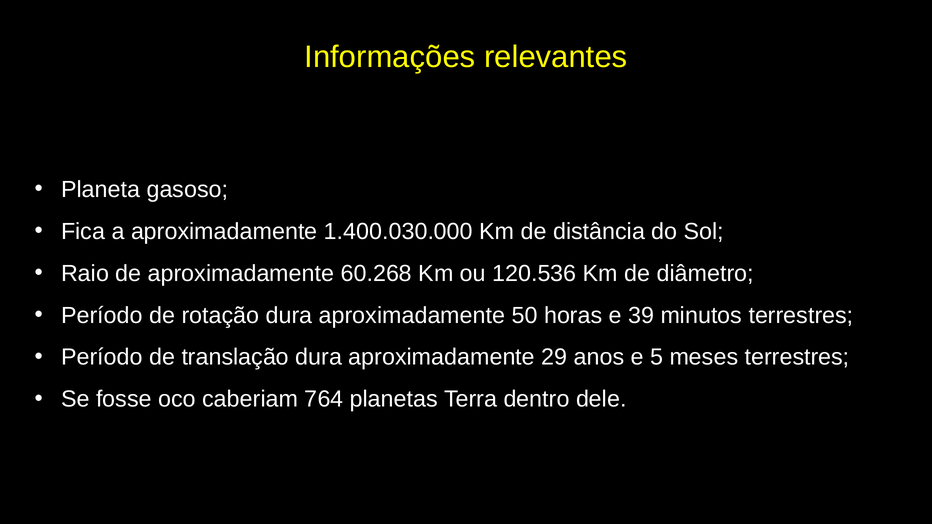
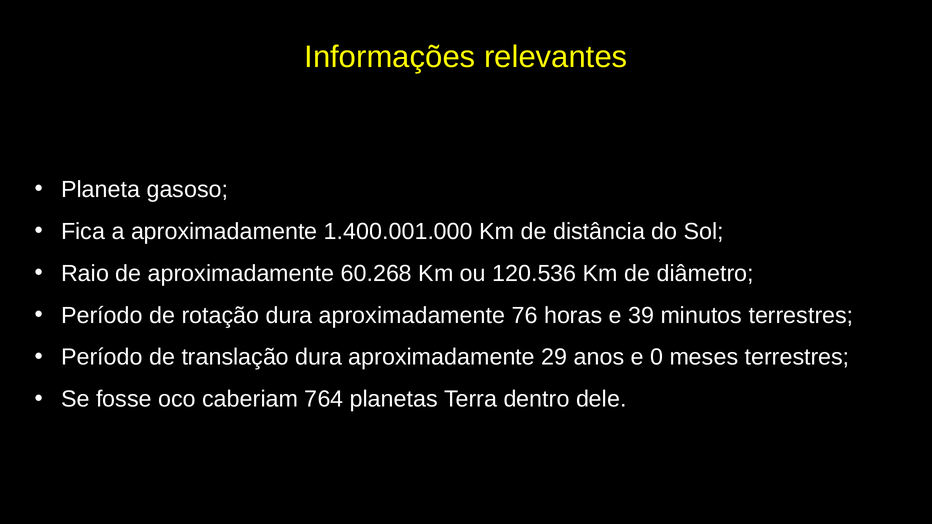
1.400.030.000: 1.400.030.000 -> 1.400.001.000 (398, 232)
50: 50 -> 76 (525, 315)
5: 5 -> 0 (657, 357)
